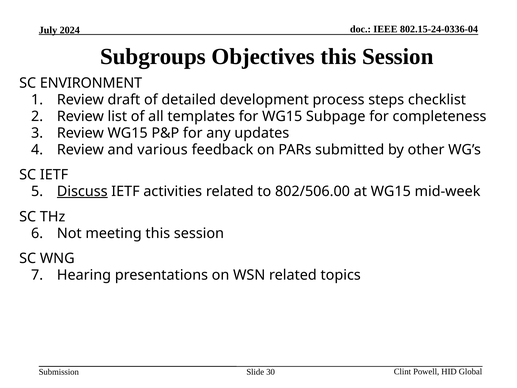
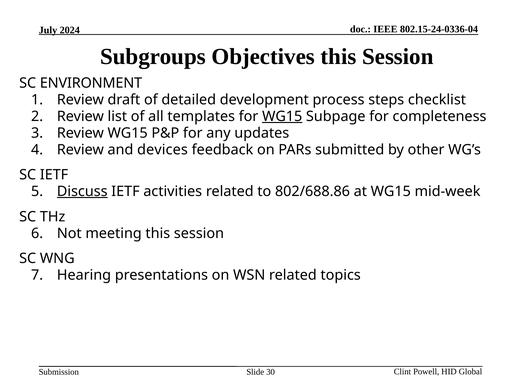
WG15 underline: none -> present (282, 116)
various: various -> devices (162, 150)
802/506.00: 802/506.00 -> 802/688.86 (312, 191)
